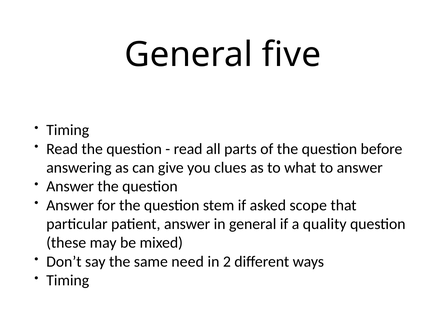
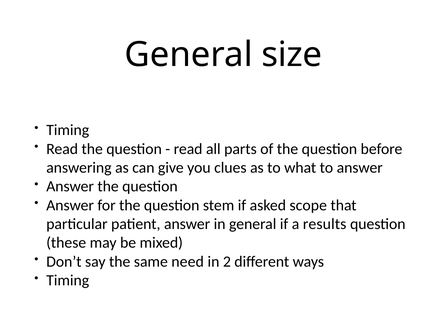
five: five -> size (292, 55)
quality: quality -> results (325, 224)
